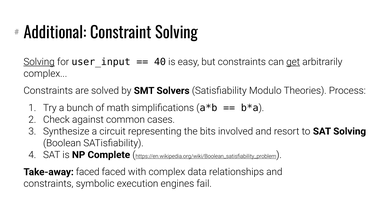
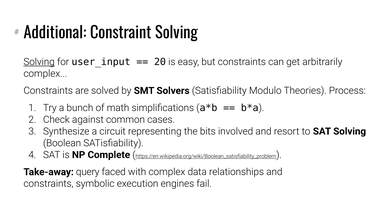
40: 40 -> 20 (160, 62)
get underline: present -> none (293, 62)
Take-away faced: faced -> query (88, 172)
